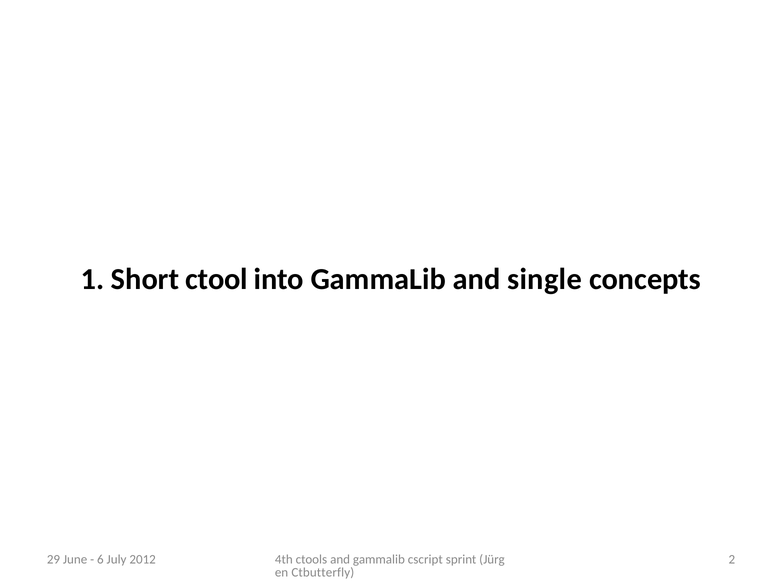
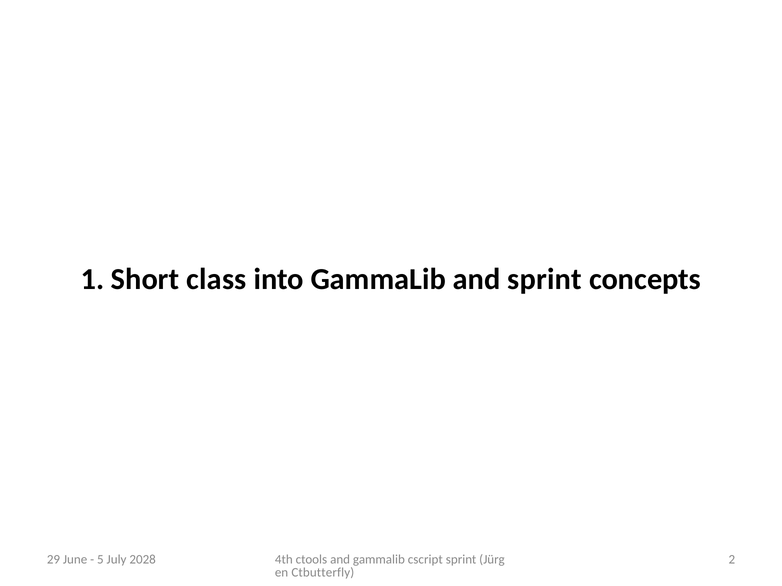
ctool: ctool -> class (216, 280)
and single: single -> sprint (545, 280)
6: 6 -> 5 (100, 560)
2012: 2012 -> 2028 (143, 560)
